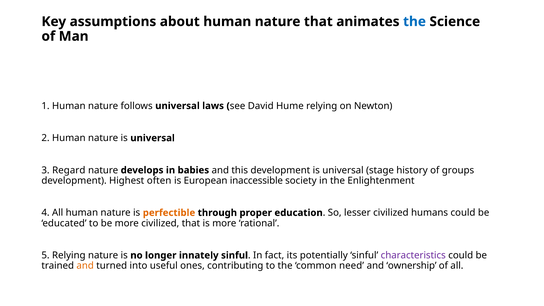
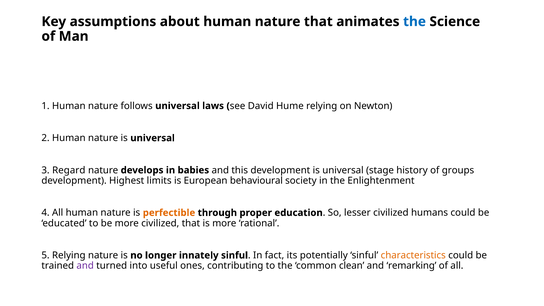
often: often -> limits (159, 181)
inaccessible: inaccessible -> behavioural (256, 181)
characteristics colour: purple -> orange (413, 255)
and colour: orange -> purple (85, 266)
need: need -> clean (352, 266)
ownership: ownership -> remarking (411, 266)
